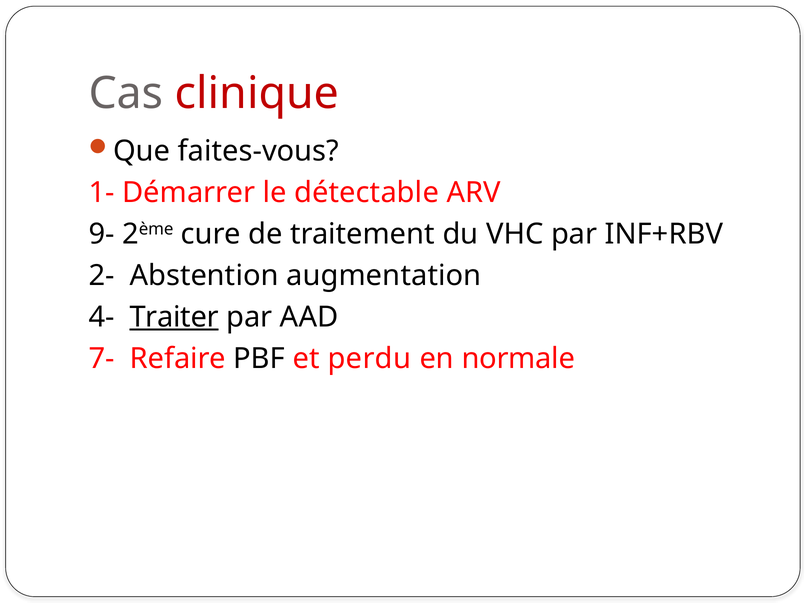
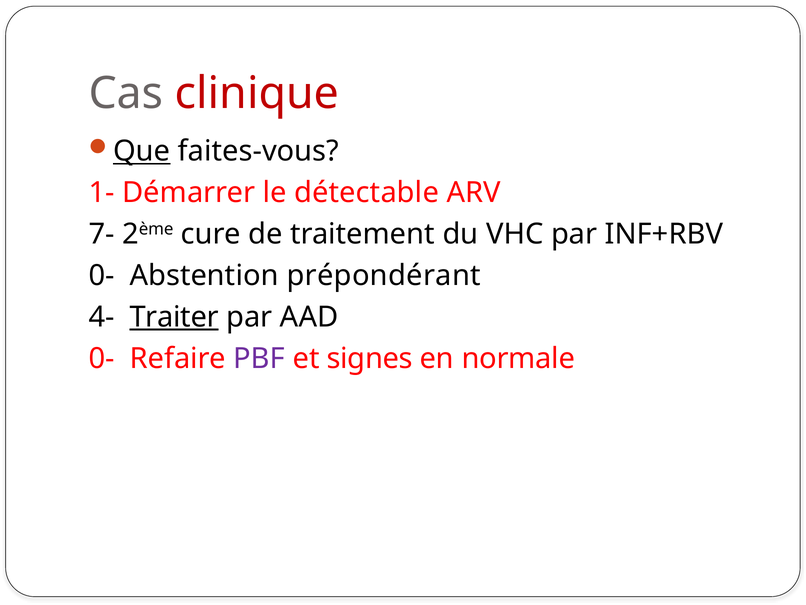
Que underline: none -> present (142, 151)
9-: 9- -> 7- (102, 234)
2-: 2- -> 0- (102, 275)
augmentation: augmentation -> prépondérant (384, 275)
7-: 7- -> 0- (102, 358)
PBF colour: black -> purple (259, 358)
perdu: perdu -> signes (370, 358)
